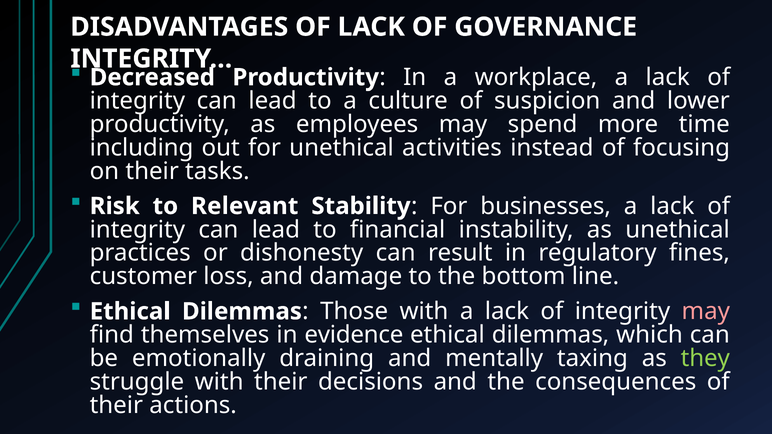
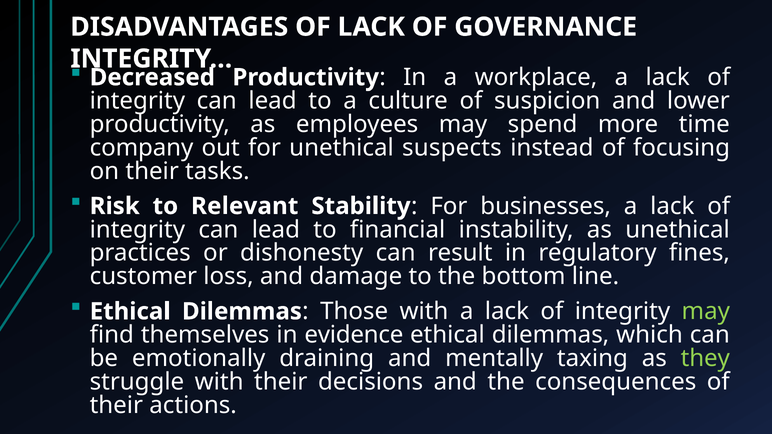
including: including -> company (142, 148)
activities: activities -> suspects (452, 148)
may colour: pink -> light green (706, 312)
